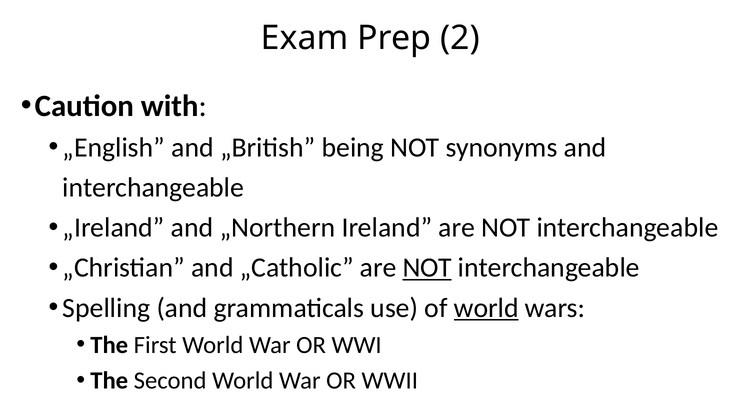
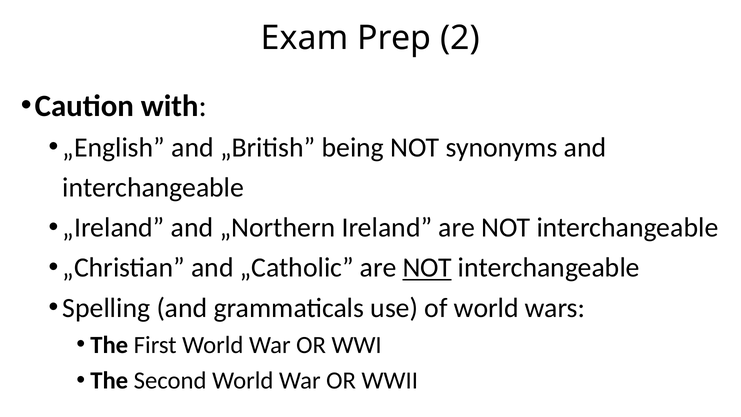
world underline: present -> none (486, 308)
